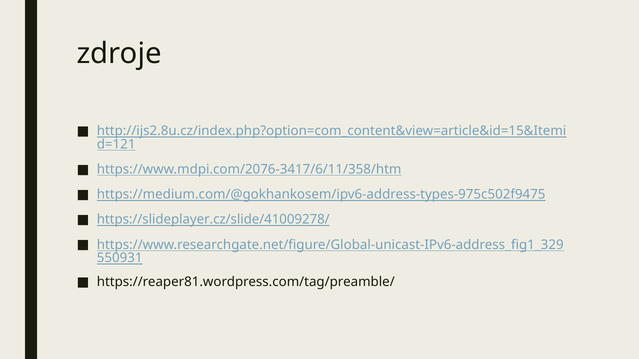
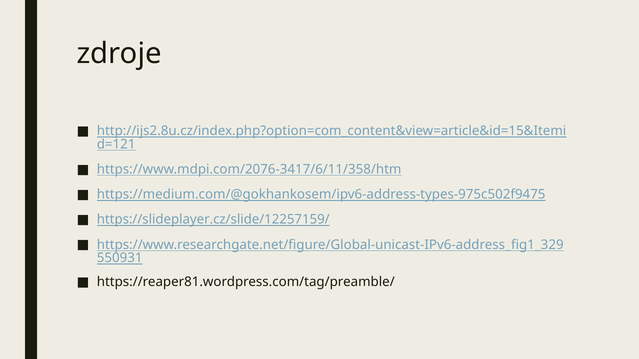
https://slideplayer.cz/slide/41009278/: https://slideplayer.cz/slide/41009278/ -> https://slideplayer.cz/slide/12257159/ (213, 220)
